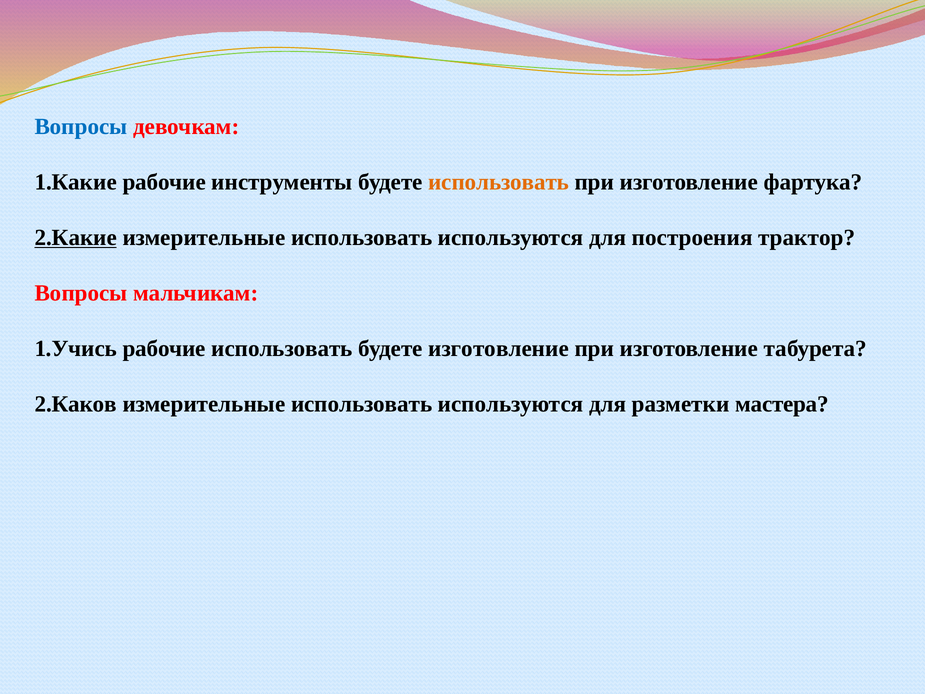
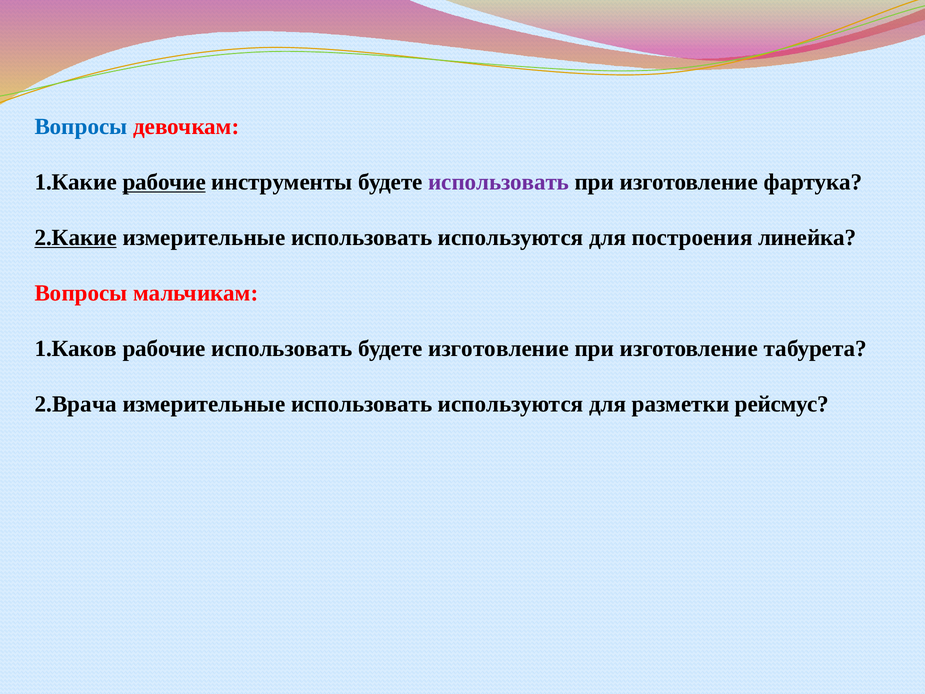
рабочие underline: none -> present (164, 182)
использовать colour: orange -> purple (499, 182)
трактор: трактор -> линейка (807, 237)
1.Учись: 1.Учись -> 1.Каков (76, 348)
2.Каков: 2.Каков -> 2.Врача (76, 404)
мастера: мастера -> рейсмус (782, 404)
